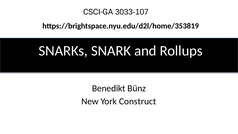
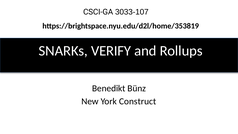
SNARK: SNARK -> VERIFY (111, 51)
